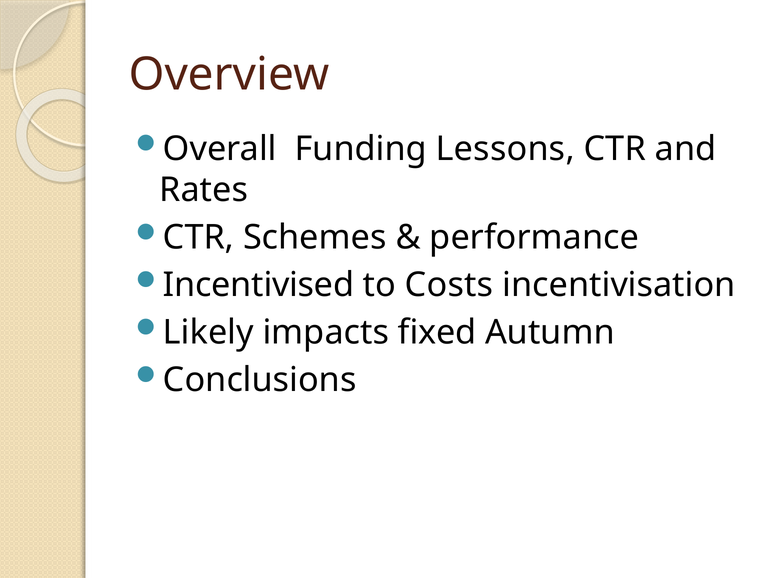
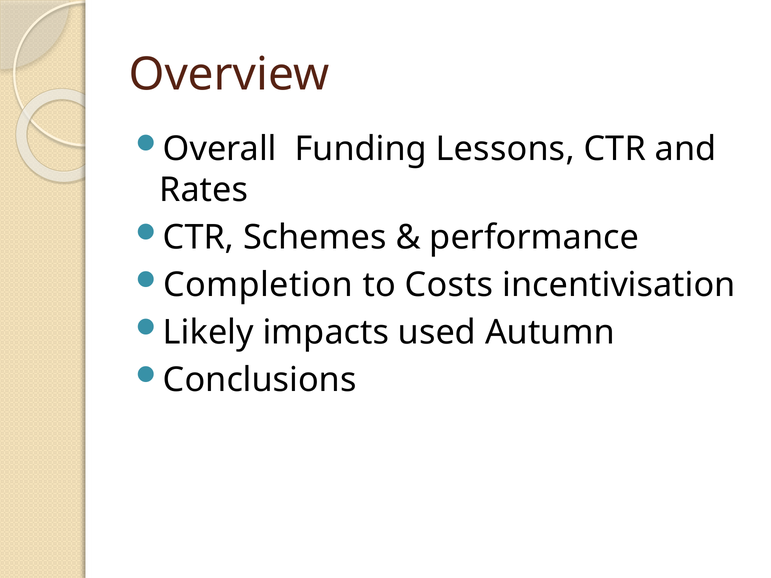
Incentivised: Incentivised -> Completion (258, 285)
fixed: fixed -> used (437, 333)
